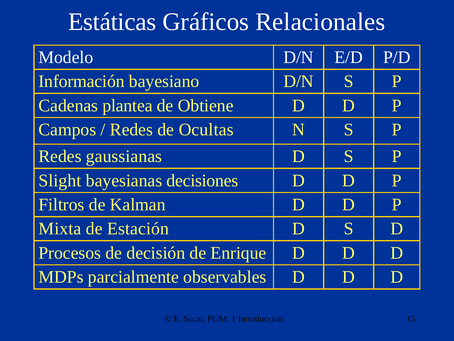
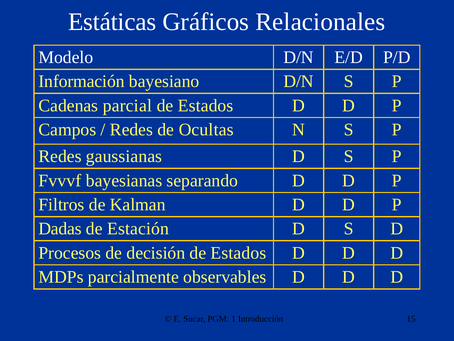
plantea: plantea -> parcial (127, 105)
Obtiene: Obtiene -> Estados (206, 105)
Slight: Slight -> Fvvvf (60, 180)
decisiones: decisiones -> separando (202, 180)
Mixta: Mixta -> Dadas (60, 228)
decisión de Enrique: Enrique -> Estados (238, 253)
